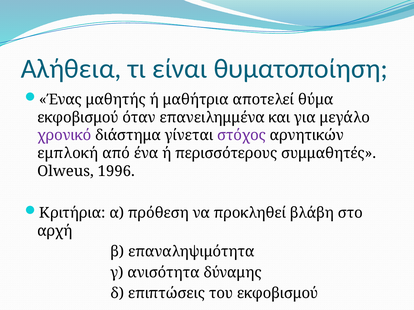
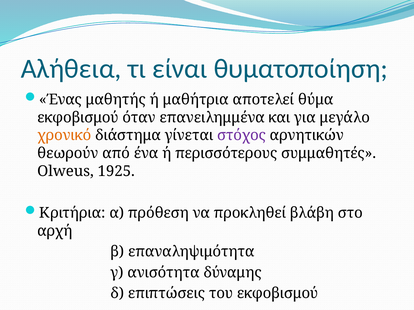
χρονικό colour: purple -> orange (64, 136)
εμπλοκή: εμπλοκή -> θεωρούν (68, 153)
1996: 1996 -> 1925 (116, 171)
